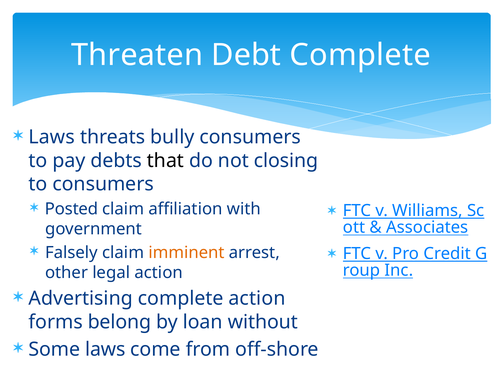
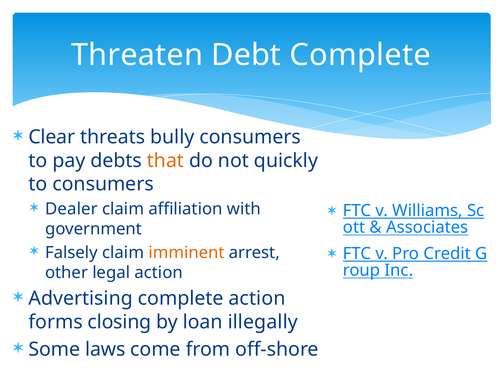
Laws: Laws -> Clear (52, 137)
that colour: black -> orange (165, 161)
closing: closing -> quickly (286, 161)
Posted: Posted -> Dealer (71, 209)
belong: belong -> closing (119, 322)
without: without -> illegally (263, 322)
